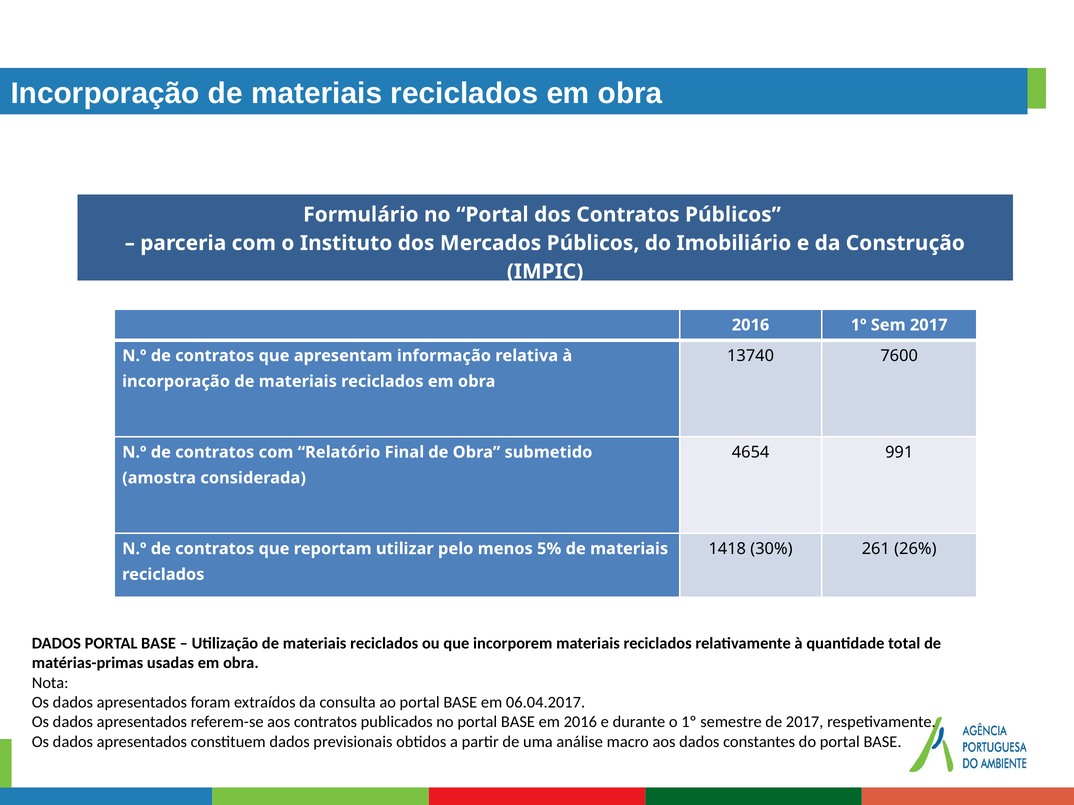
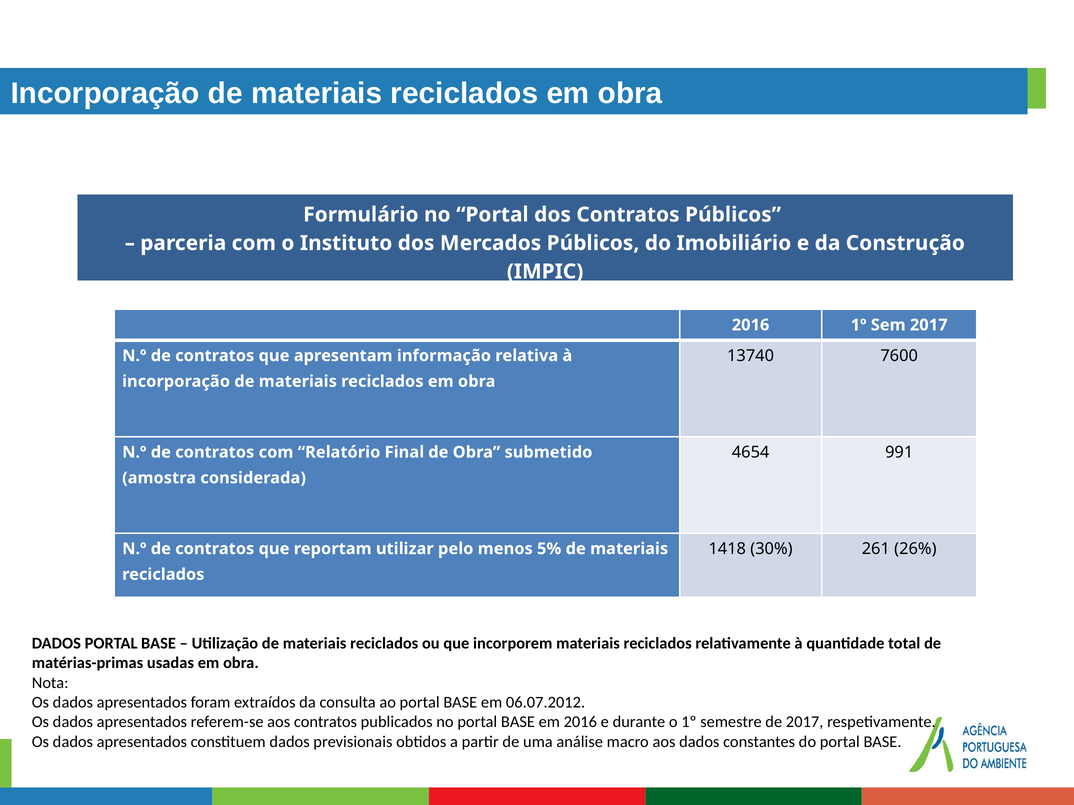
06.04.2017: 06.04.2017 -> 06.07.2012 (546, 703)
